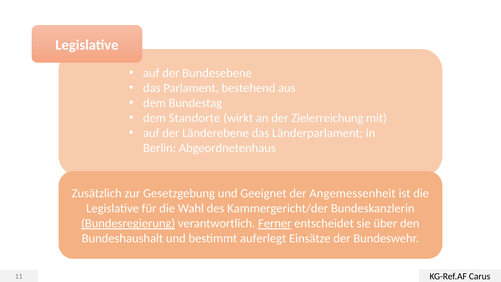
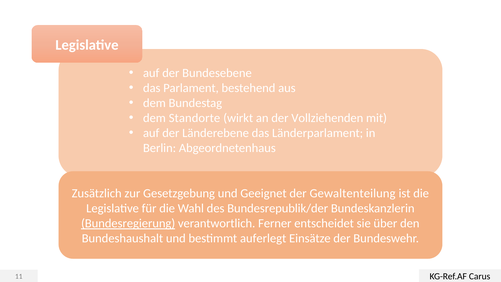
Zielerreichung: Zielerreichung -> Vollziehenden (327, 118)
Angemessenheit: Angemessenheit -> Gewaltenteilung (353, 193)
Kammergericht/der: Kammergericht/der -> Bundesrepublik/der (278, 208)
Ferner underline: present -> none (275, 223)
